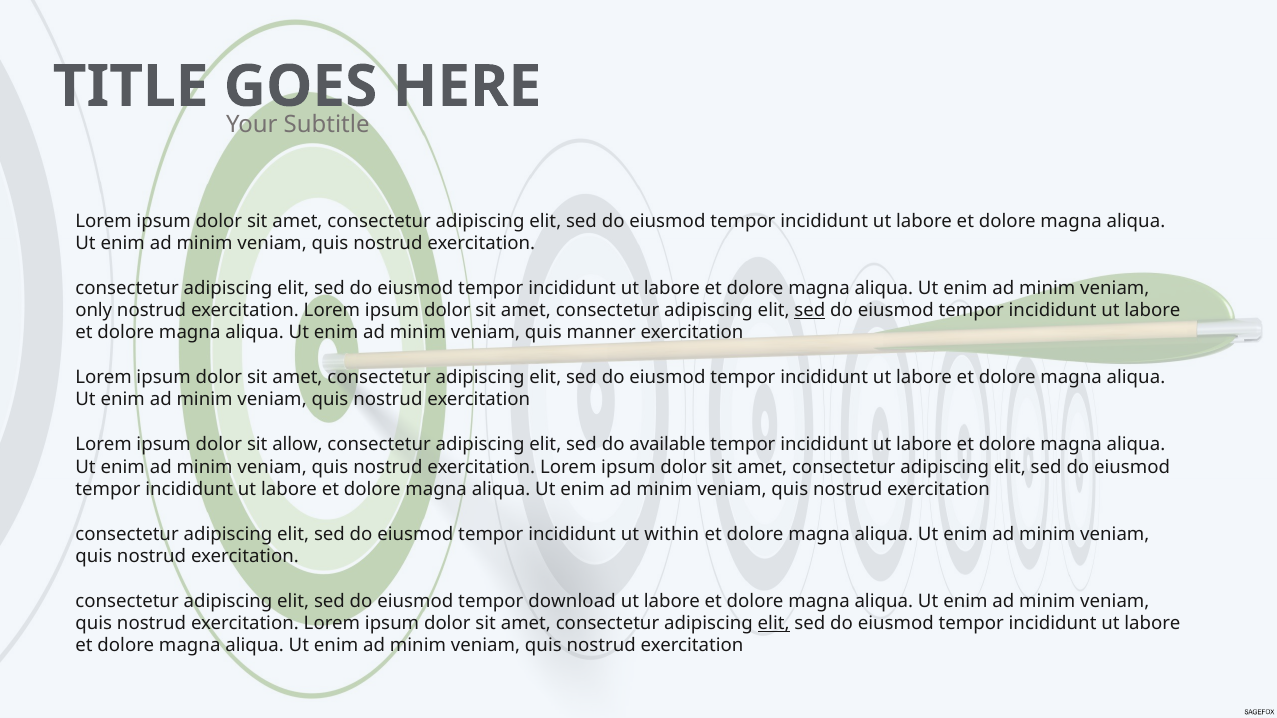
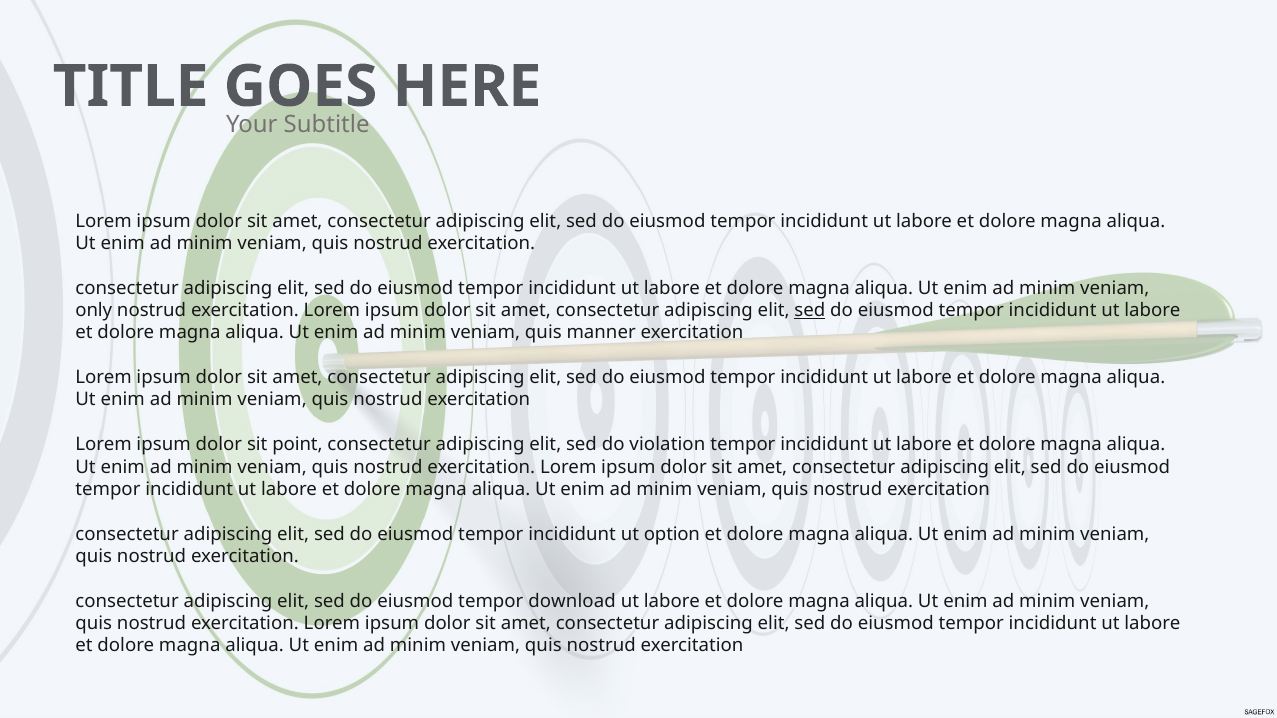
allow: allow -> point (297, 445)
available: available -> violation (667, 445)
within: within -> option (672, 534)
elit underline: present -> none (774, 624)
